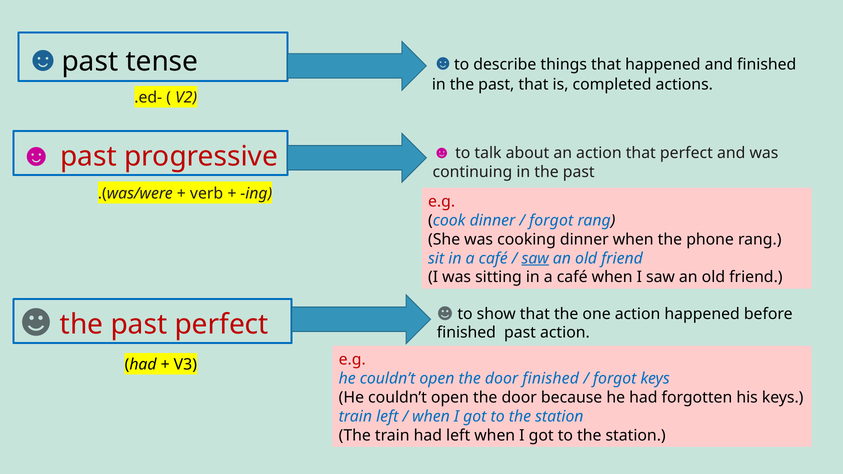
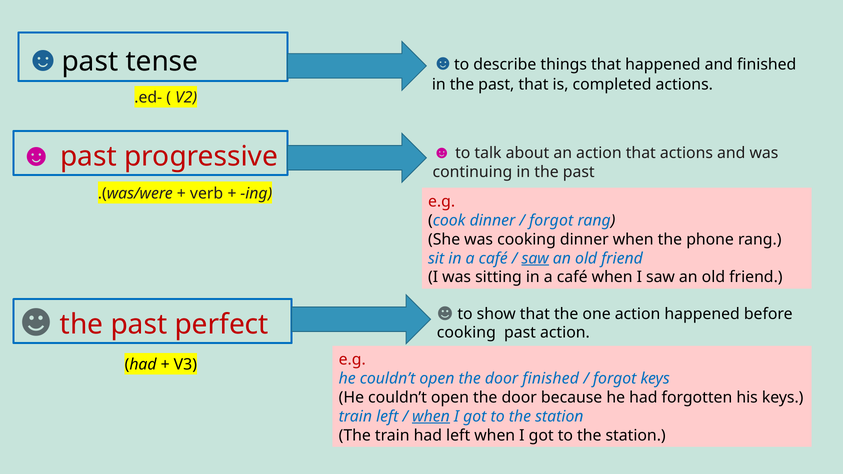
that perfect: perfect -> actions (686, 153)
finished: finished -> cooking (466, 333)
when underline: none -> present (431, 417)
